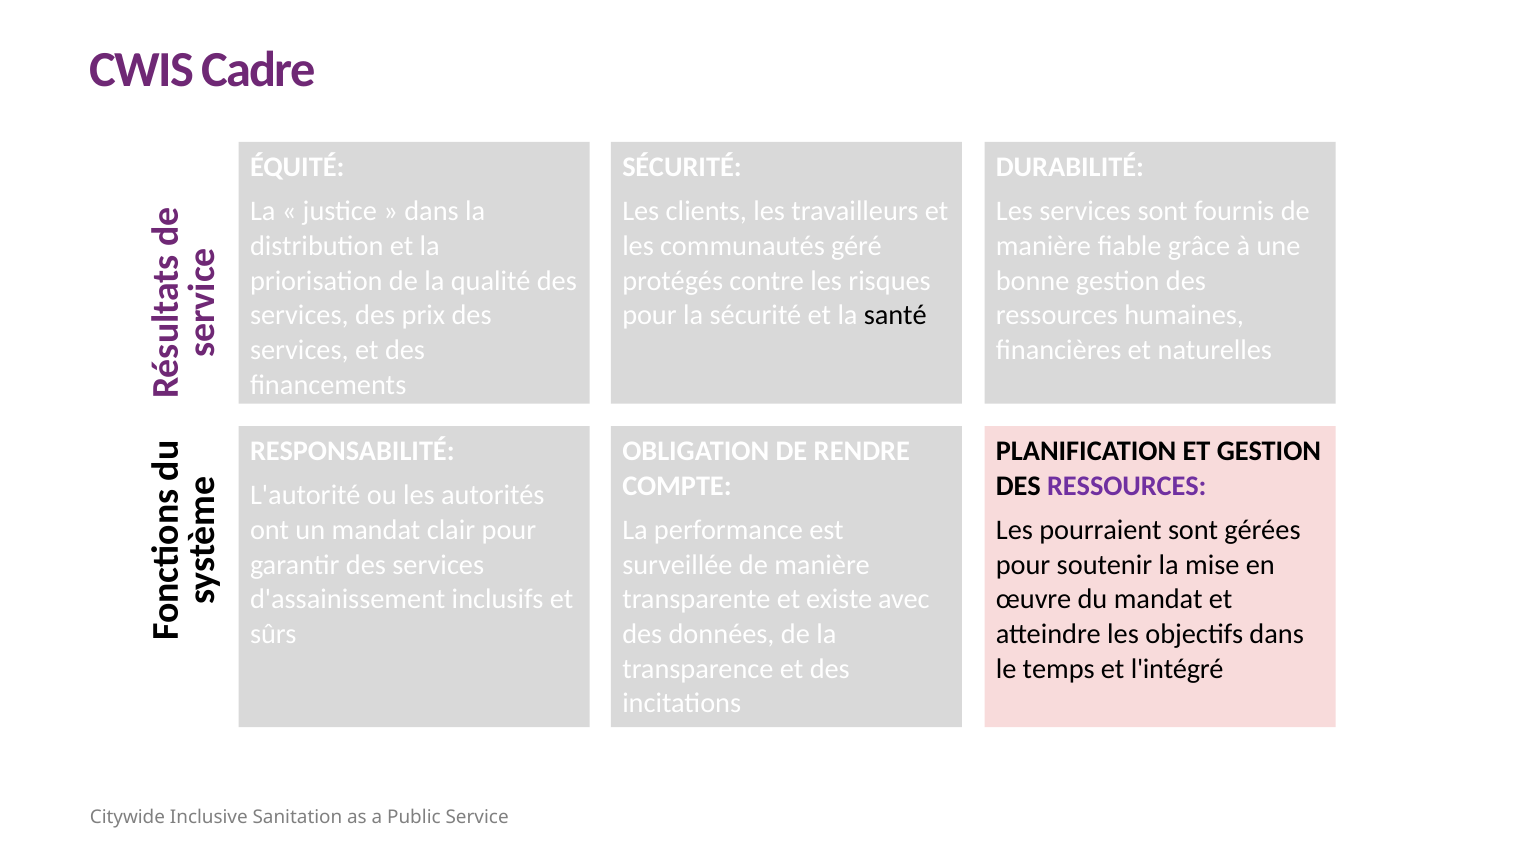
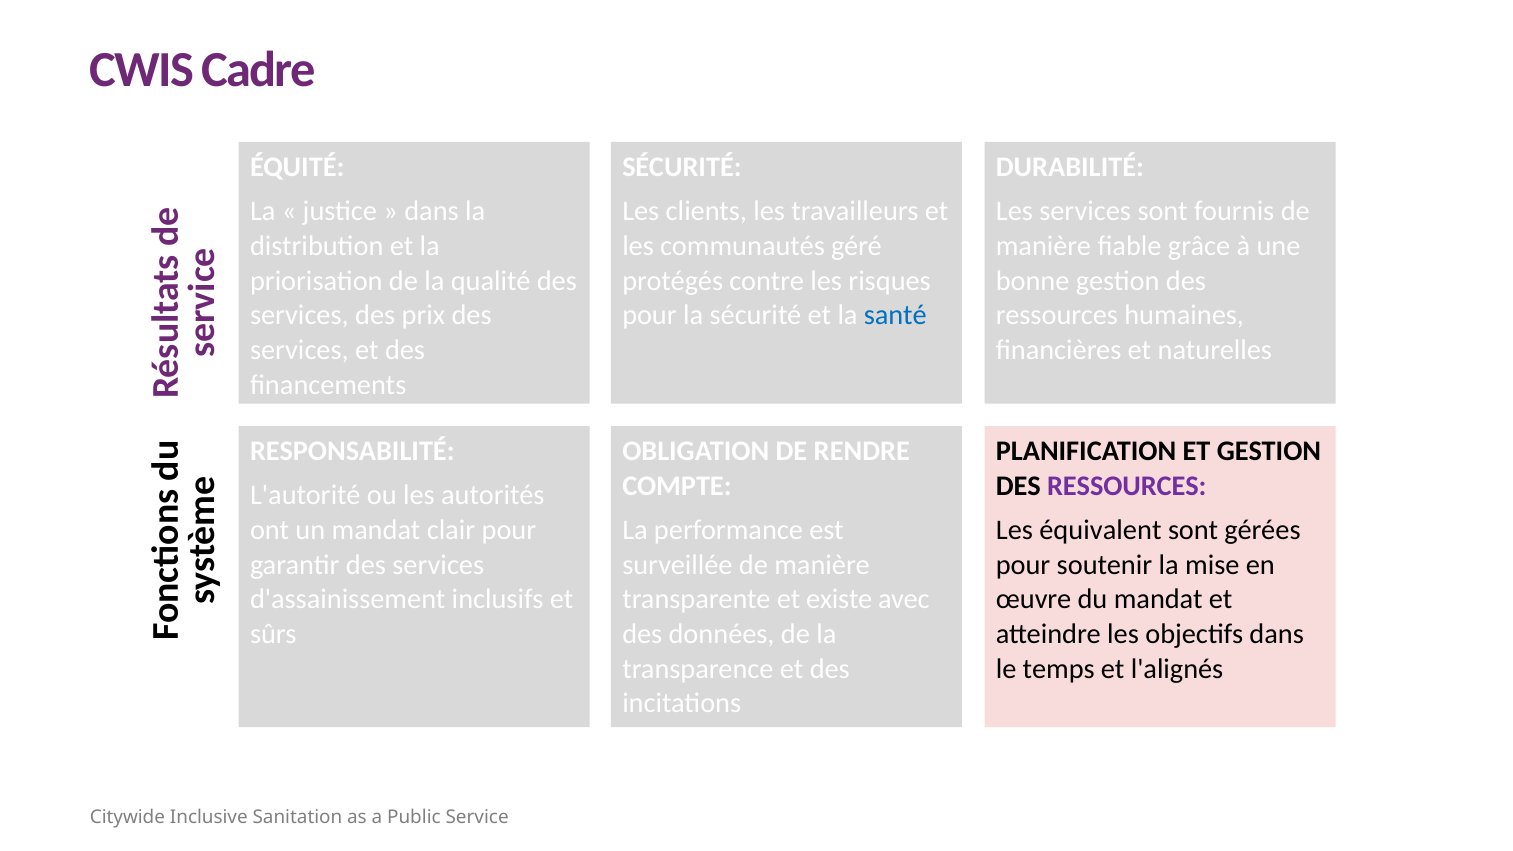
santé colour: black -> blue (895, 315)
pourraient: pourraient -> équivalent (1100, 530)
l'intégré: l'intégré -> l'alignés (1177, 669)
